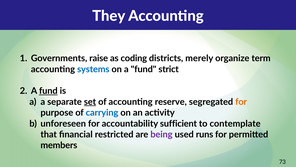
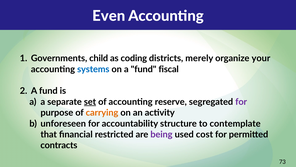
They: They -> Even (109, 16)
raise: raise -> child (99, 58)
term: term -> your (261, 58)
strict: strict -> fiscal (169, 69)
fund underline: present -> none (48, 91)
for colour: orange -> purple (241, 102)
carrying colour: blue -> orange (102, 112)
sufficient: sufficient -> structure (178, 123)
runs: runs -> cost (204, 134)
members: members -> contracts (59, 145)
